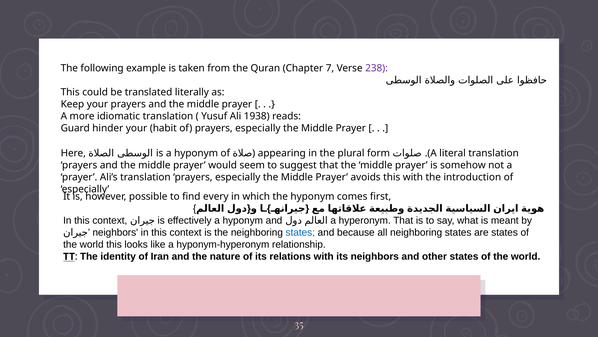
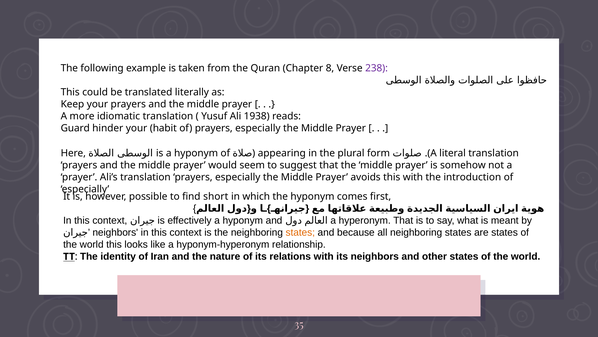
7: 7 -> 8 (330, 68)
every: every -> short (216, 196)
states colour: blue -> orange (300, 232)
